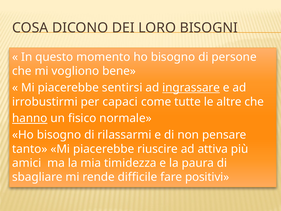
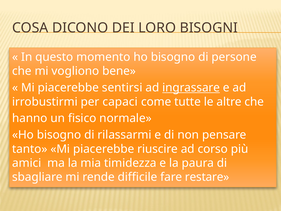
hanno underline: present -> none (30, 118)
attiva: attiva -> corso (213, 149)
positivi: positivi -> restare (207, 177)
